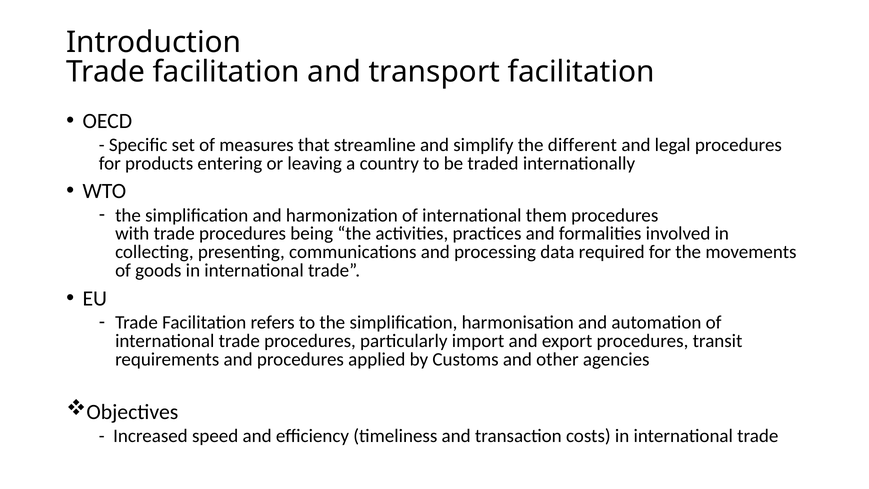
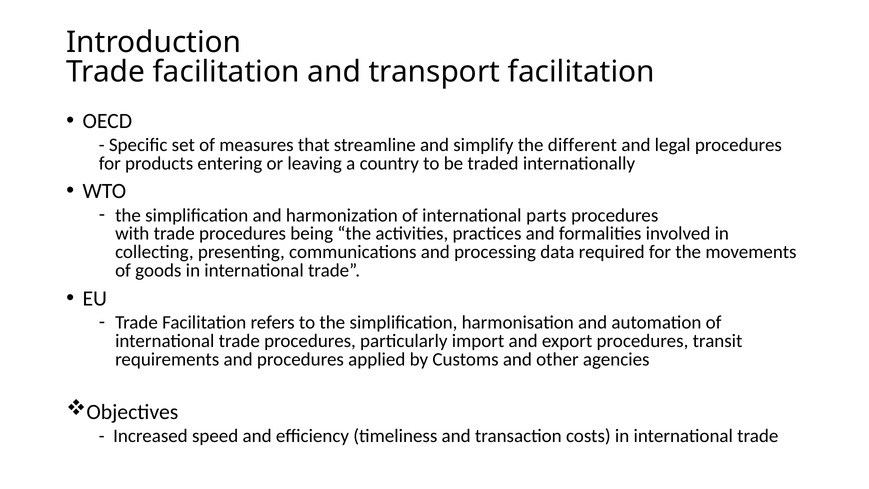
them: them -> parts (546, 215)
